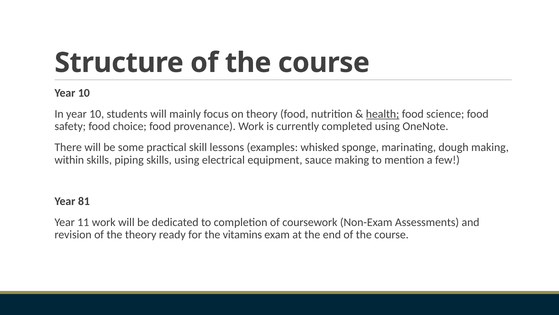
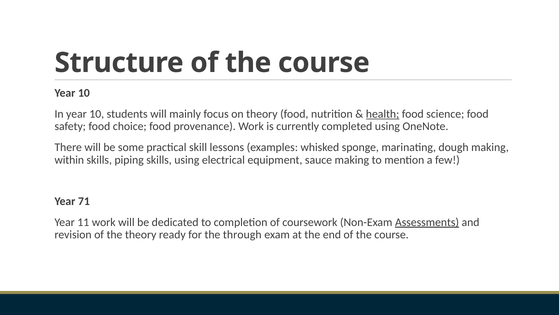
81: 81 -> 71 (84, 201)
Assessments underline: none -> present (427, 222)
vitamins: vitamins -> through (242, 234)
